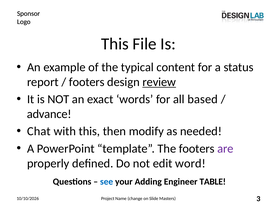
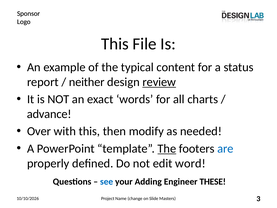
footers: footers -> neither (87, 82)
based: based -> charts (203, 99)
Chat: Chat -> Over (39, 131)
The underline: none -> present (167, 148)
are colour: purple -> blue (225, 148)
TABLE: TABLE -> THESE (213, 181)
